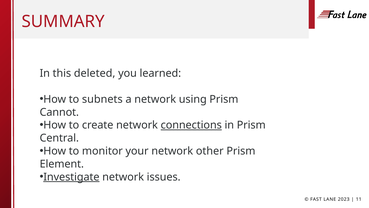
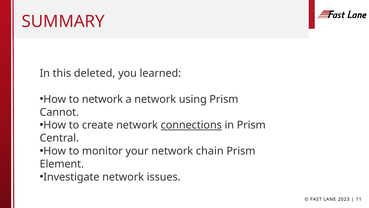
to subnets: subnets -> network (102, 99)
other: other -> chain (210, 151)
Investigate underline: present -> none (71, 177)
